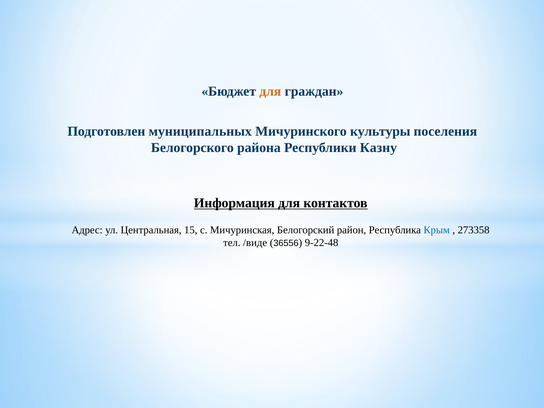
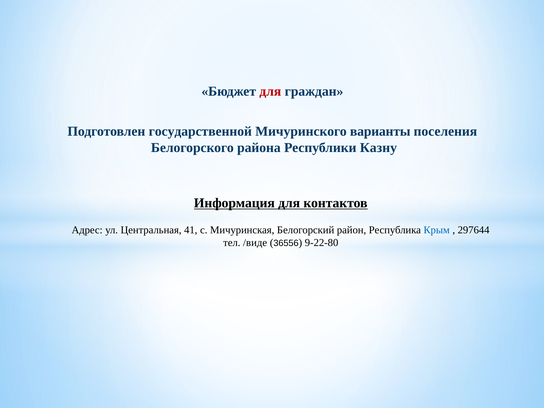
для colour: orange -> red (270, 91)
муниципальных: муниципальных -> государственной (200, 131)
культуры: культуры -> варианты (380, 131)
15: 15 -> 41 (191, 230)
273358: 273358 -> 297644 (474, 230)
9-22-48: 9-22-48 -> 9-22-80 (322, 243)
